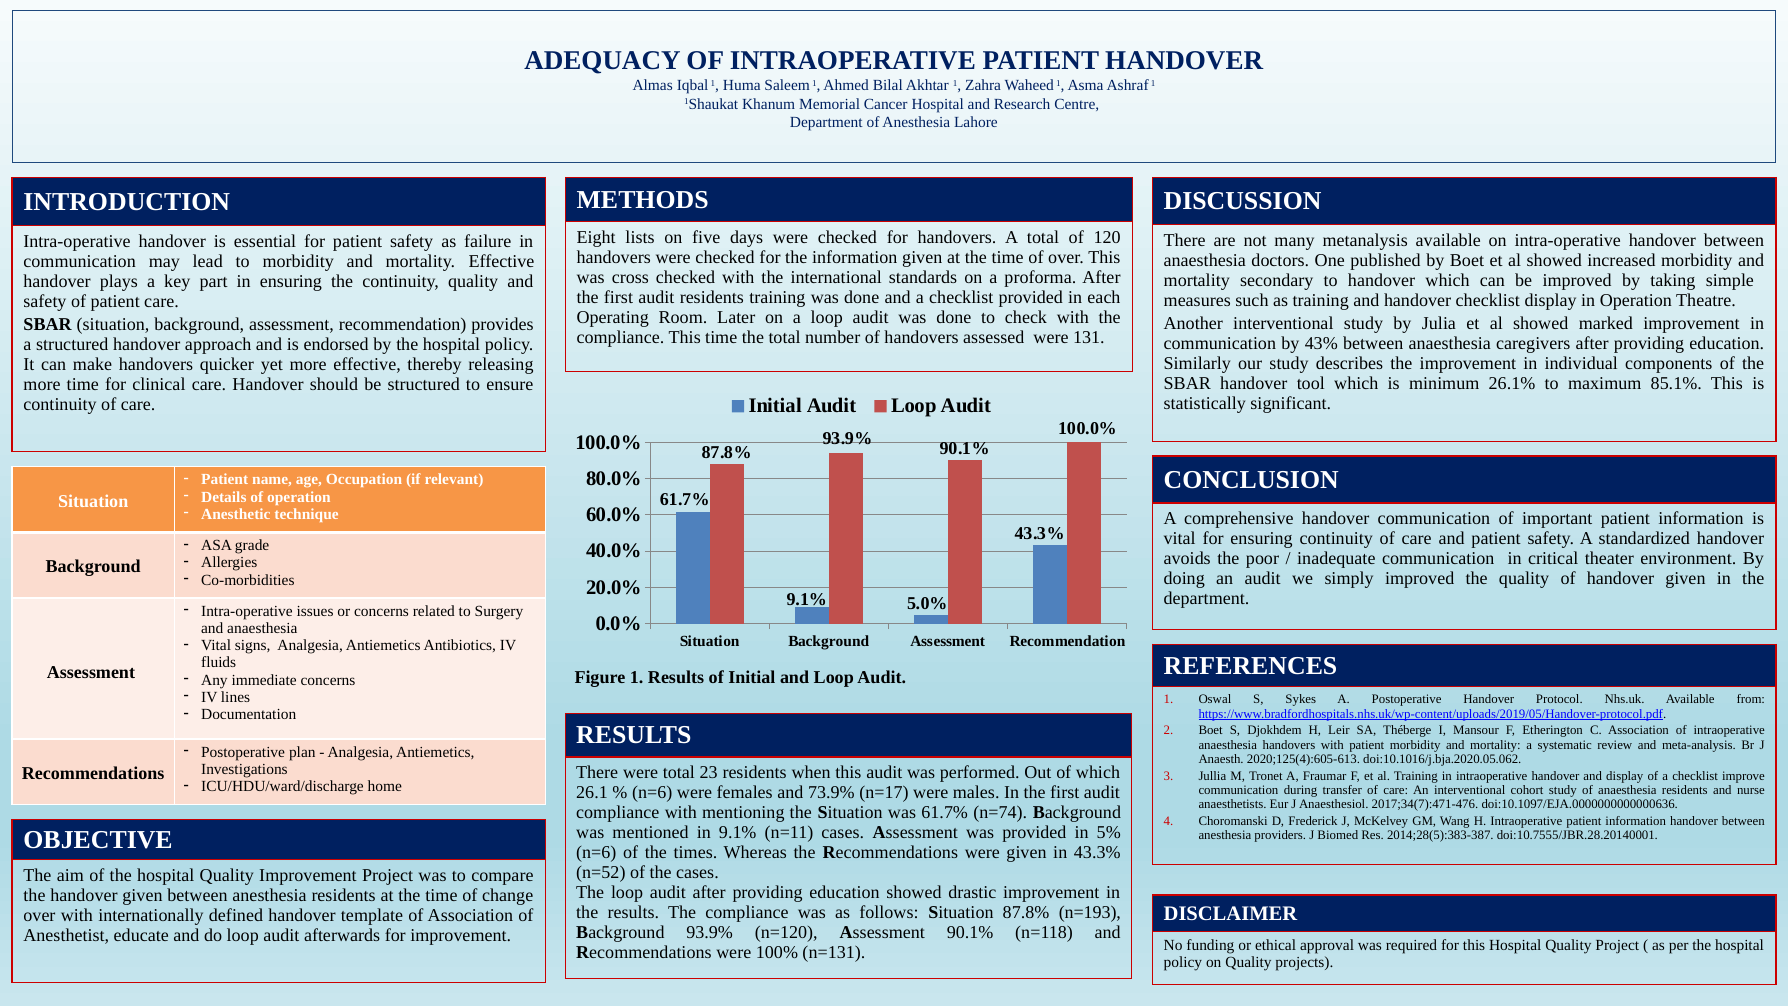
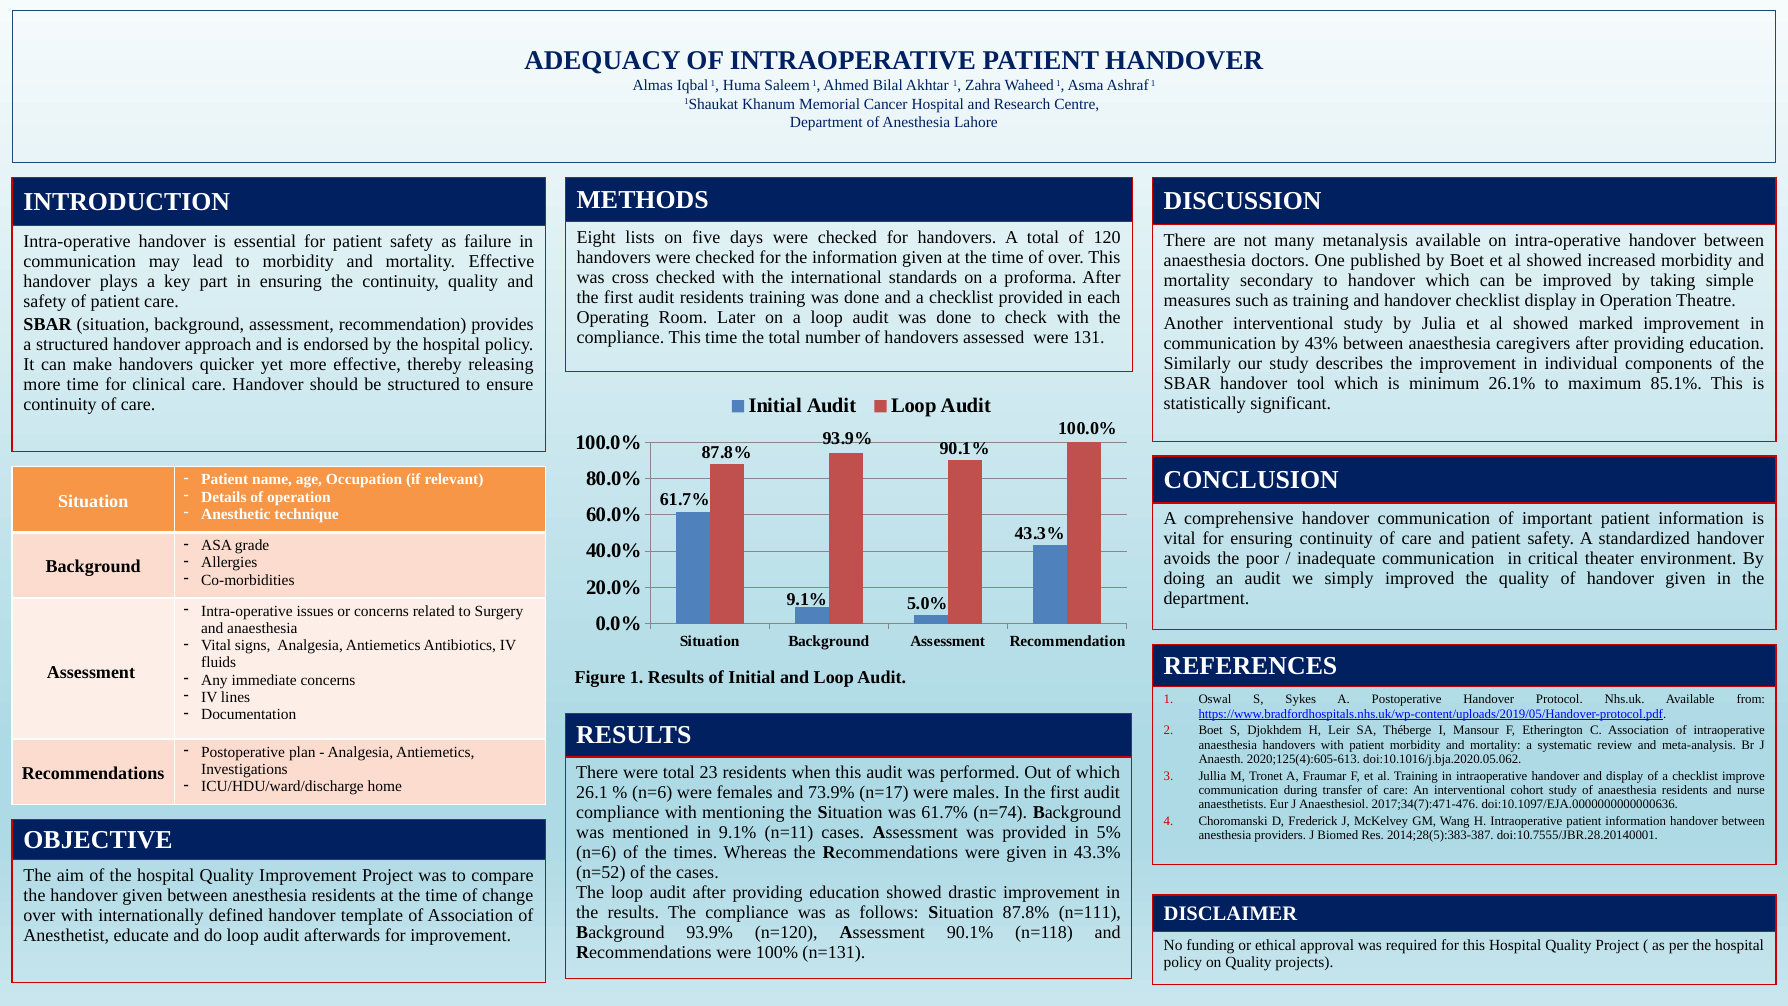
n=193: n=193 -> n=111 (1090, 912)
